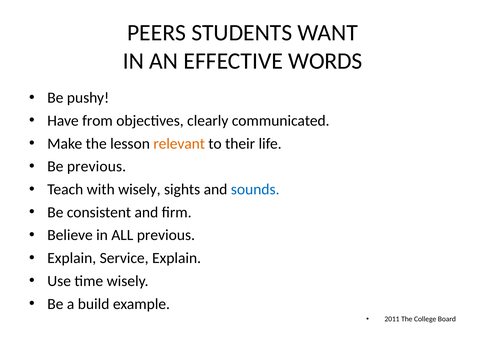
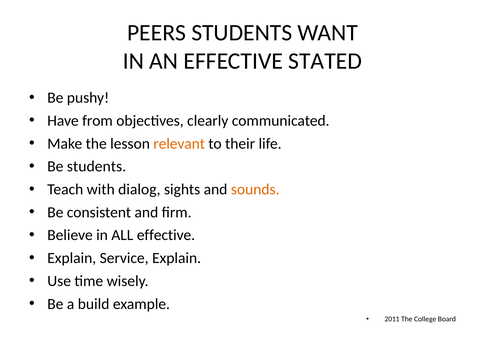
WORDS: WORDS -> STATED (325, 61)
Be previous: previous -> students (97, 166)
with wisely: wisely -> dialog (139, 189)
sounds colour: blue -> orange (255, 189)
ALL previous: previous -> effective (166, 235)
